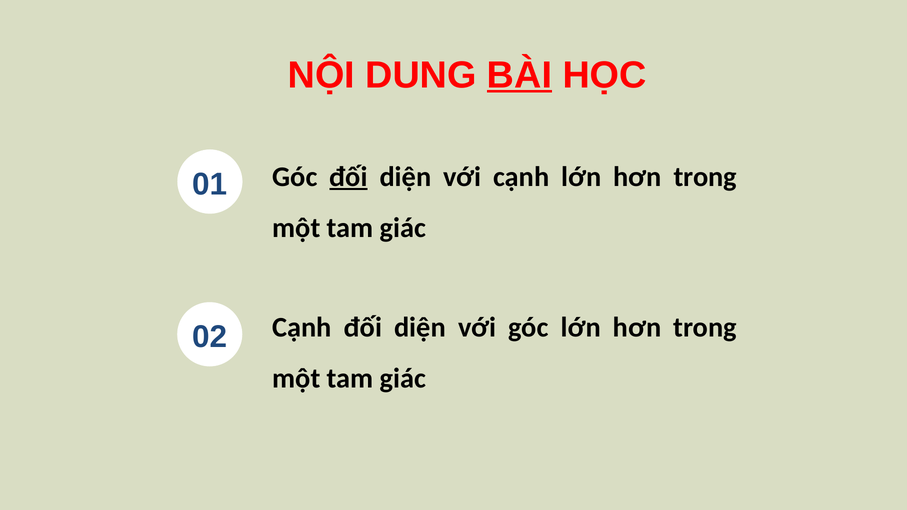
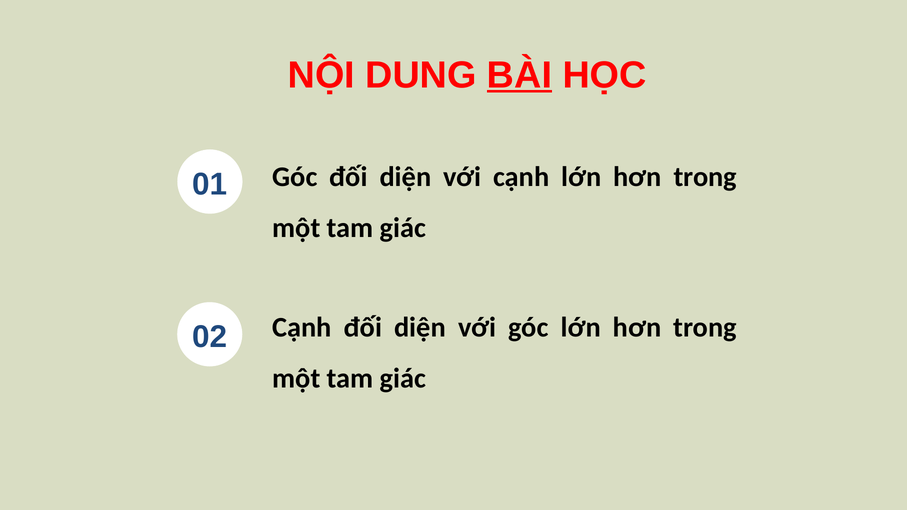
đối underline: present -> none (348, 177)
